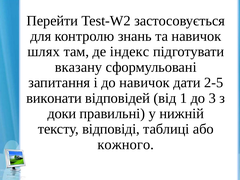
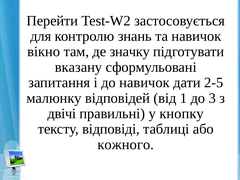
шлях: шлях -> вікно (44, 52)
індекс: індекс -> значку (130, 52)
виконати: виконати -> малюнку (54, 98)
доки: доки -> двічі (62, 114)
нижній: нижній -> кнопку (182, 114)
